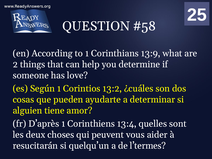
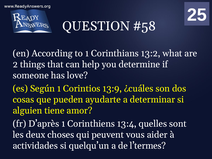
13:9: 13:9 -> 13:2 (151, 53)
13:2: 13:2 -> 13:9 (112, 89)
resucitarán: resucitarán -> actividades (35, 146)
